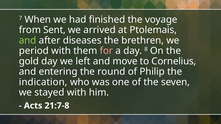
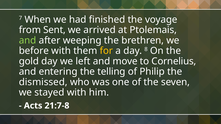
diseases: diseases -> weeping (82, 40)
period: period -> before (34, 51)
for colour: pink -> yellow (106, 51)
round: round -> telling (111, 72)
indication: indication -> dismissed (43, 82)
